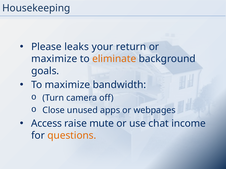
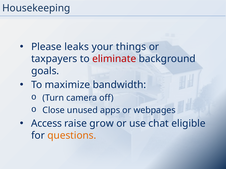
return: return -> things (131, 47)
maximize: maximize -> taxpayers (54, 59)
eliminate colour: orange -> red (114, 59)
mute: mute -> grow (102, 124)
income: income -> eligible (189, 124)
